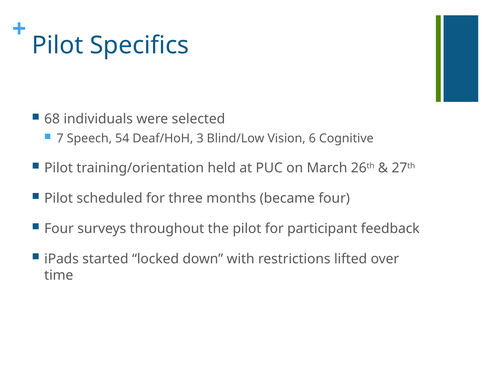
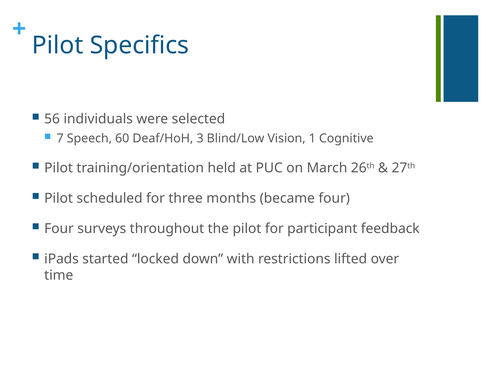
68: 68 -> 56 (52, 119)
54: 54 -> 60 (122, 138)
6: 6 -> 1 (312, 138)
